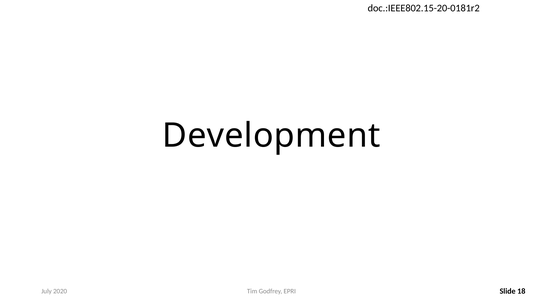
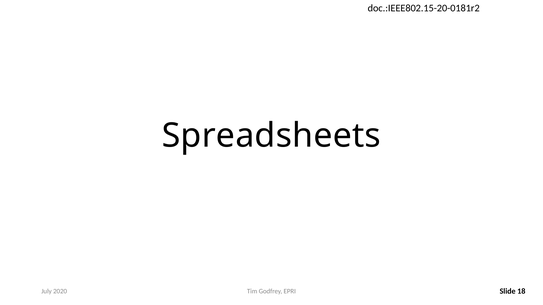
Development: Development -> Spreadsheets (271, 136)
